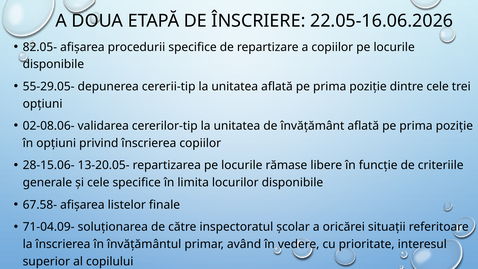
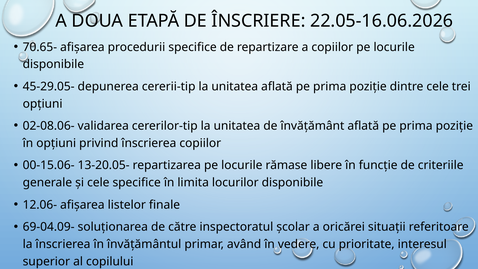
82.05-: 82.05- -> 70.65- (40, 47)
55-29.05-: 55-29.05- -> 45-29.05- (49, 86)
28-15.06-: 28-15.06- -> 00-15.06- (49, 165)
67.58-: 67.58- -> 12.06- (40, 205)
71-04.09-: 71-04.09- -> 69-04.09- (49, 227)
